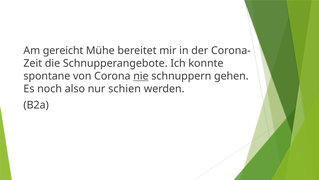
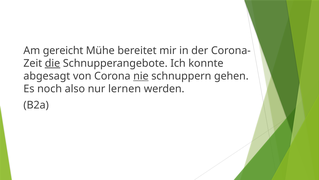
die underline: none -> present (53, 63)
spontane: spontane -> abgesagt (47, 76)
schien: schien -> lernen (125, 89)
